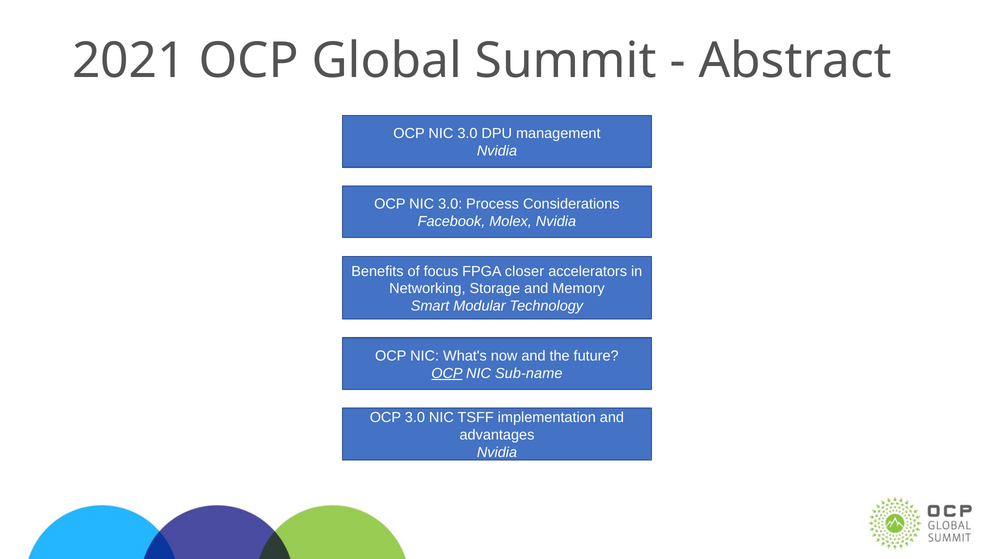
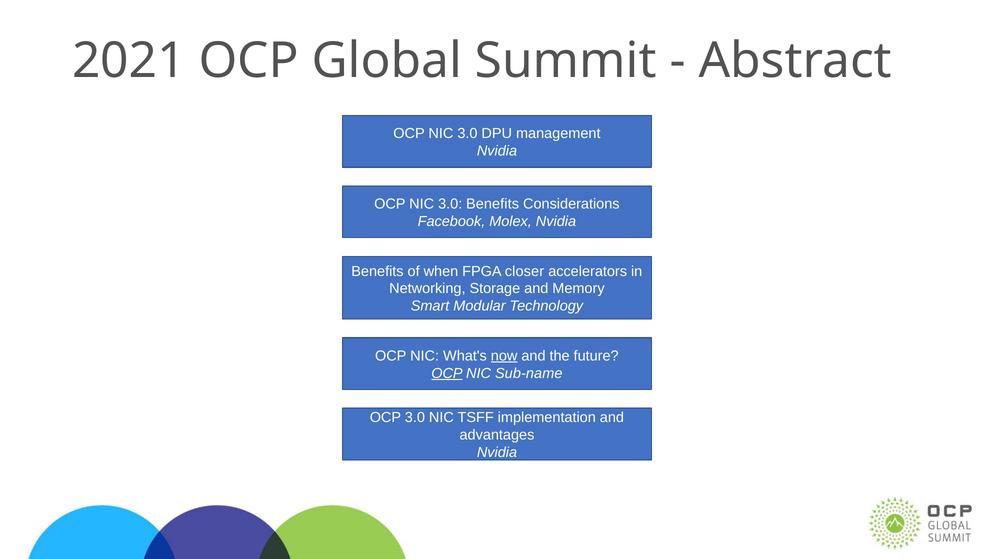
3.0 Process: Process -> Benefits (493, 204)
focus: focus -> when (441, 271)
now underline: none -> present (504, 356)
